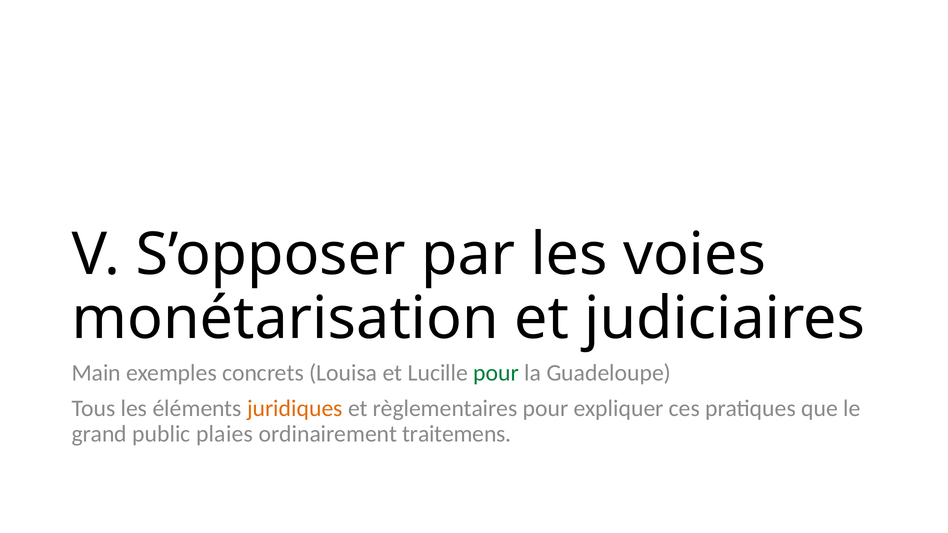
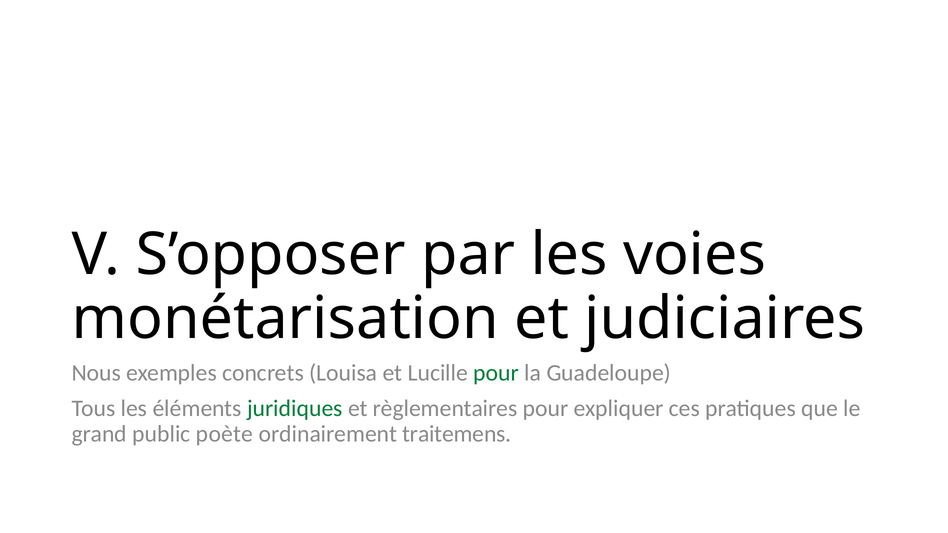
Main: Main -> Nous (96, 373)
juridiques colour: orange -> green (295, 409)
plaies: plaies -> poète (225, 434)
